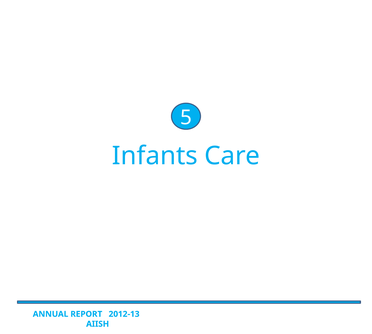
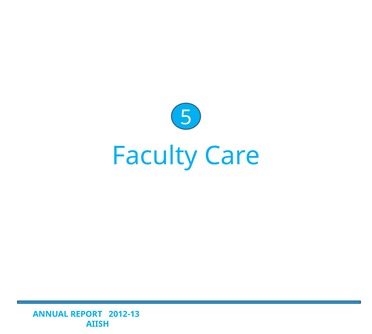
Infants: Infants -> Faculty (155, 156)
